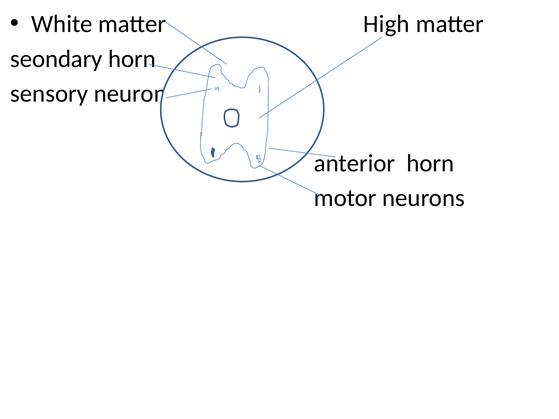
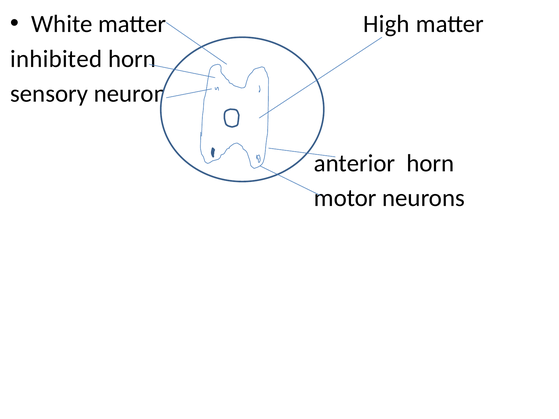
seondary: seondary -> inhibited (56, 59)
